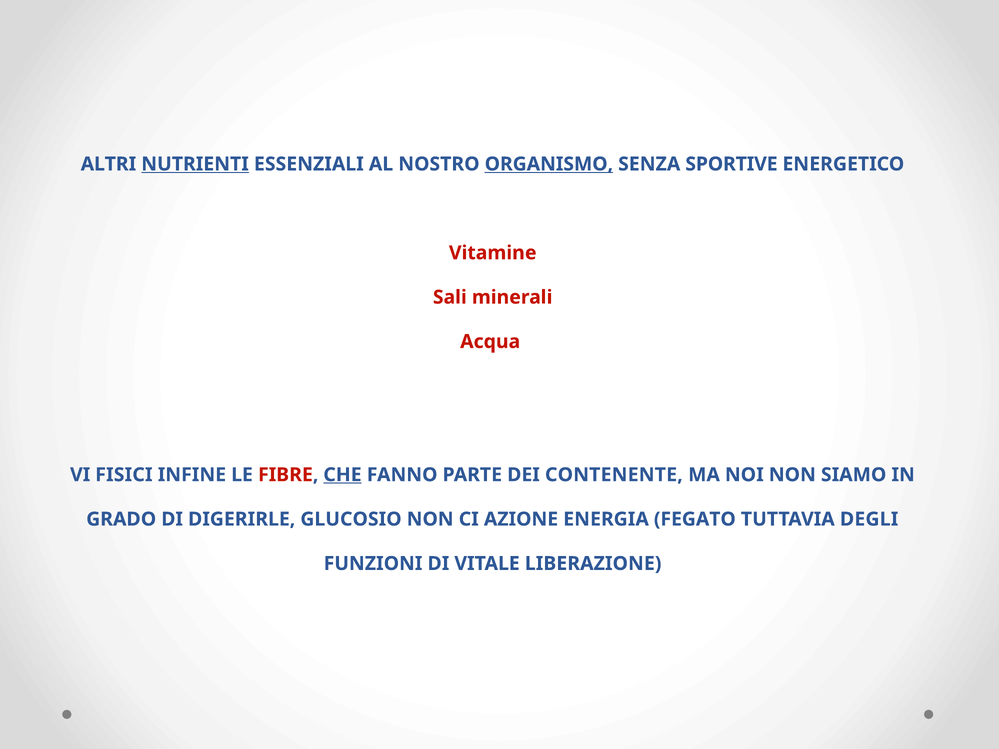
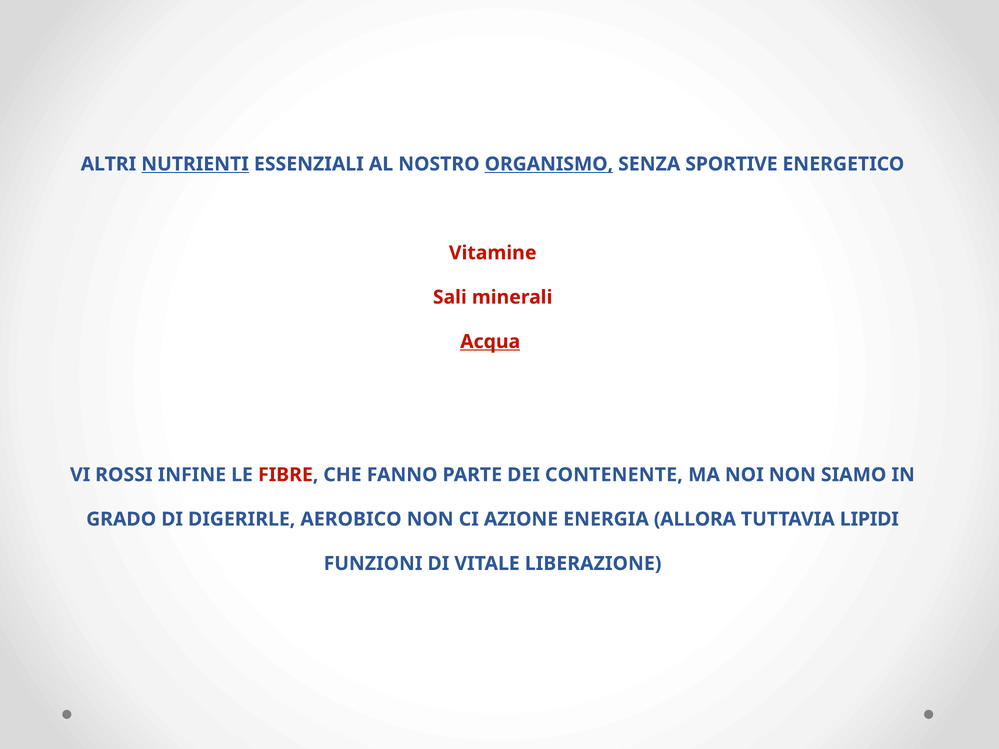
Acqua underline: none -> present (490, 342)
FISICI: FISICI -> ROSSI (124, 475)
CHE underline: present -> none (342, 475)
GLUCOSIO: GLUCOSIO -> AEROBICO (351, 519)
FEGATO: FEGATO -> ALLORA (695, 519)
DEGLI: DEGLI -> LIPIDI (869, 519)
